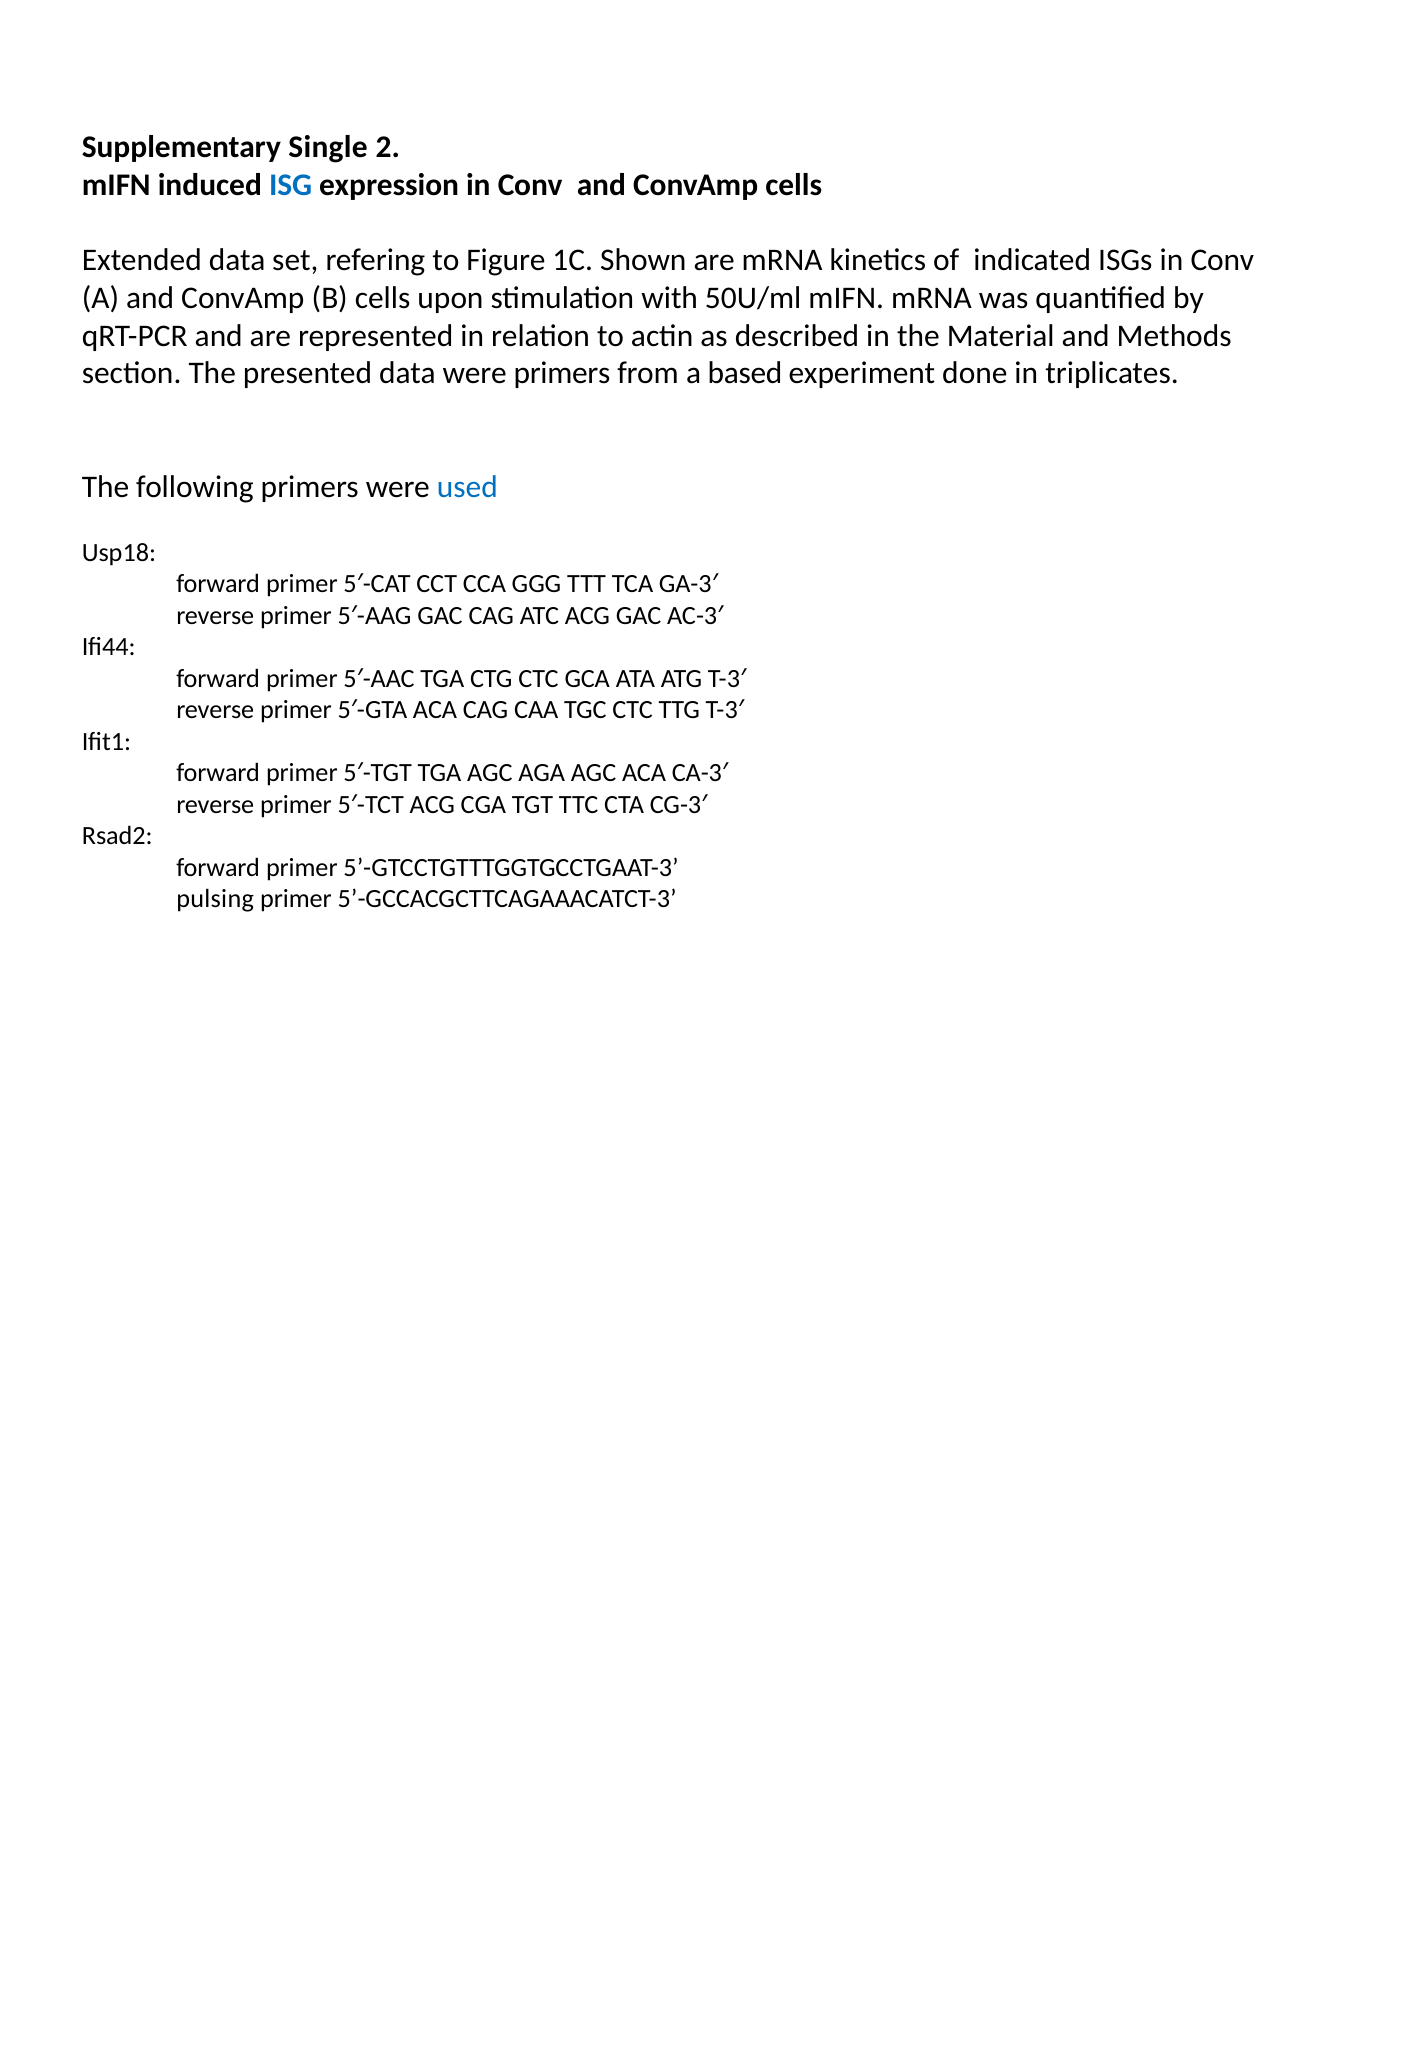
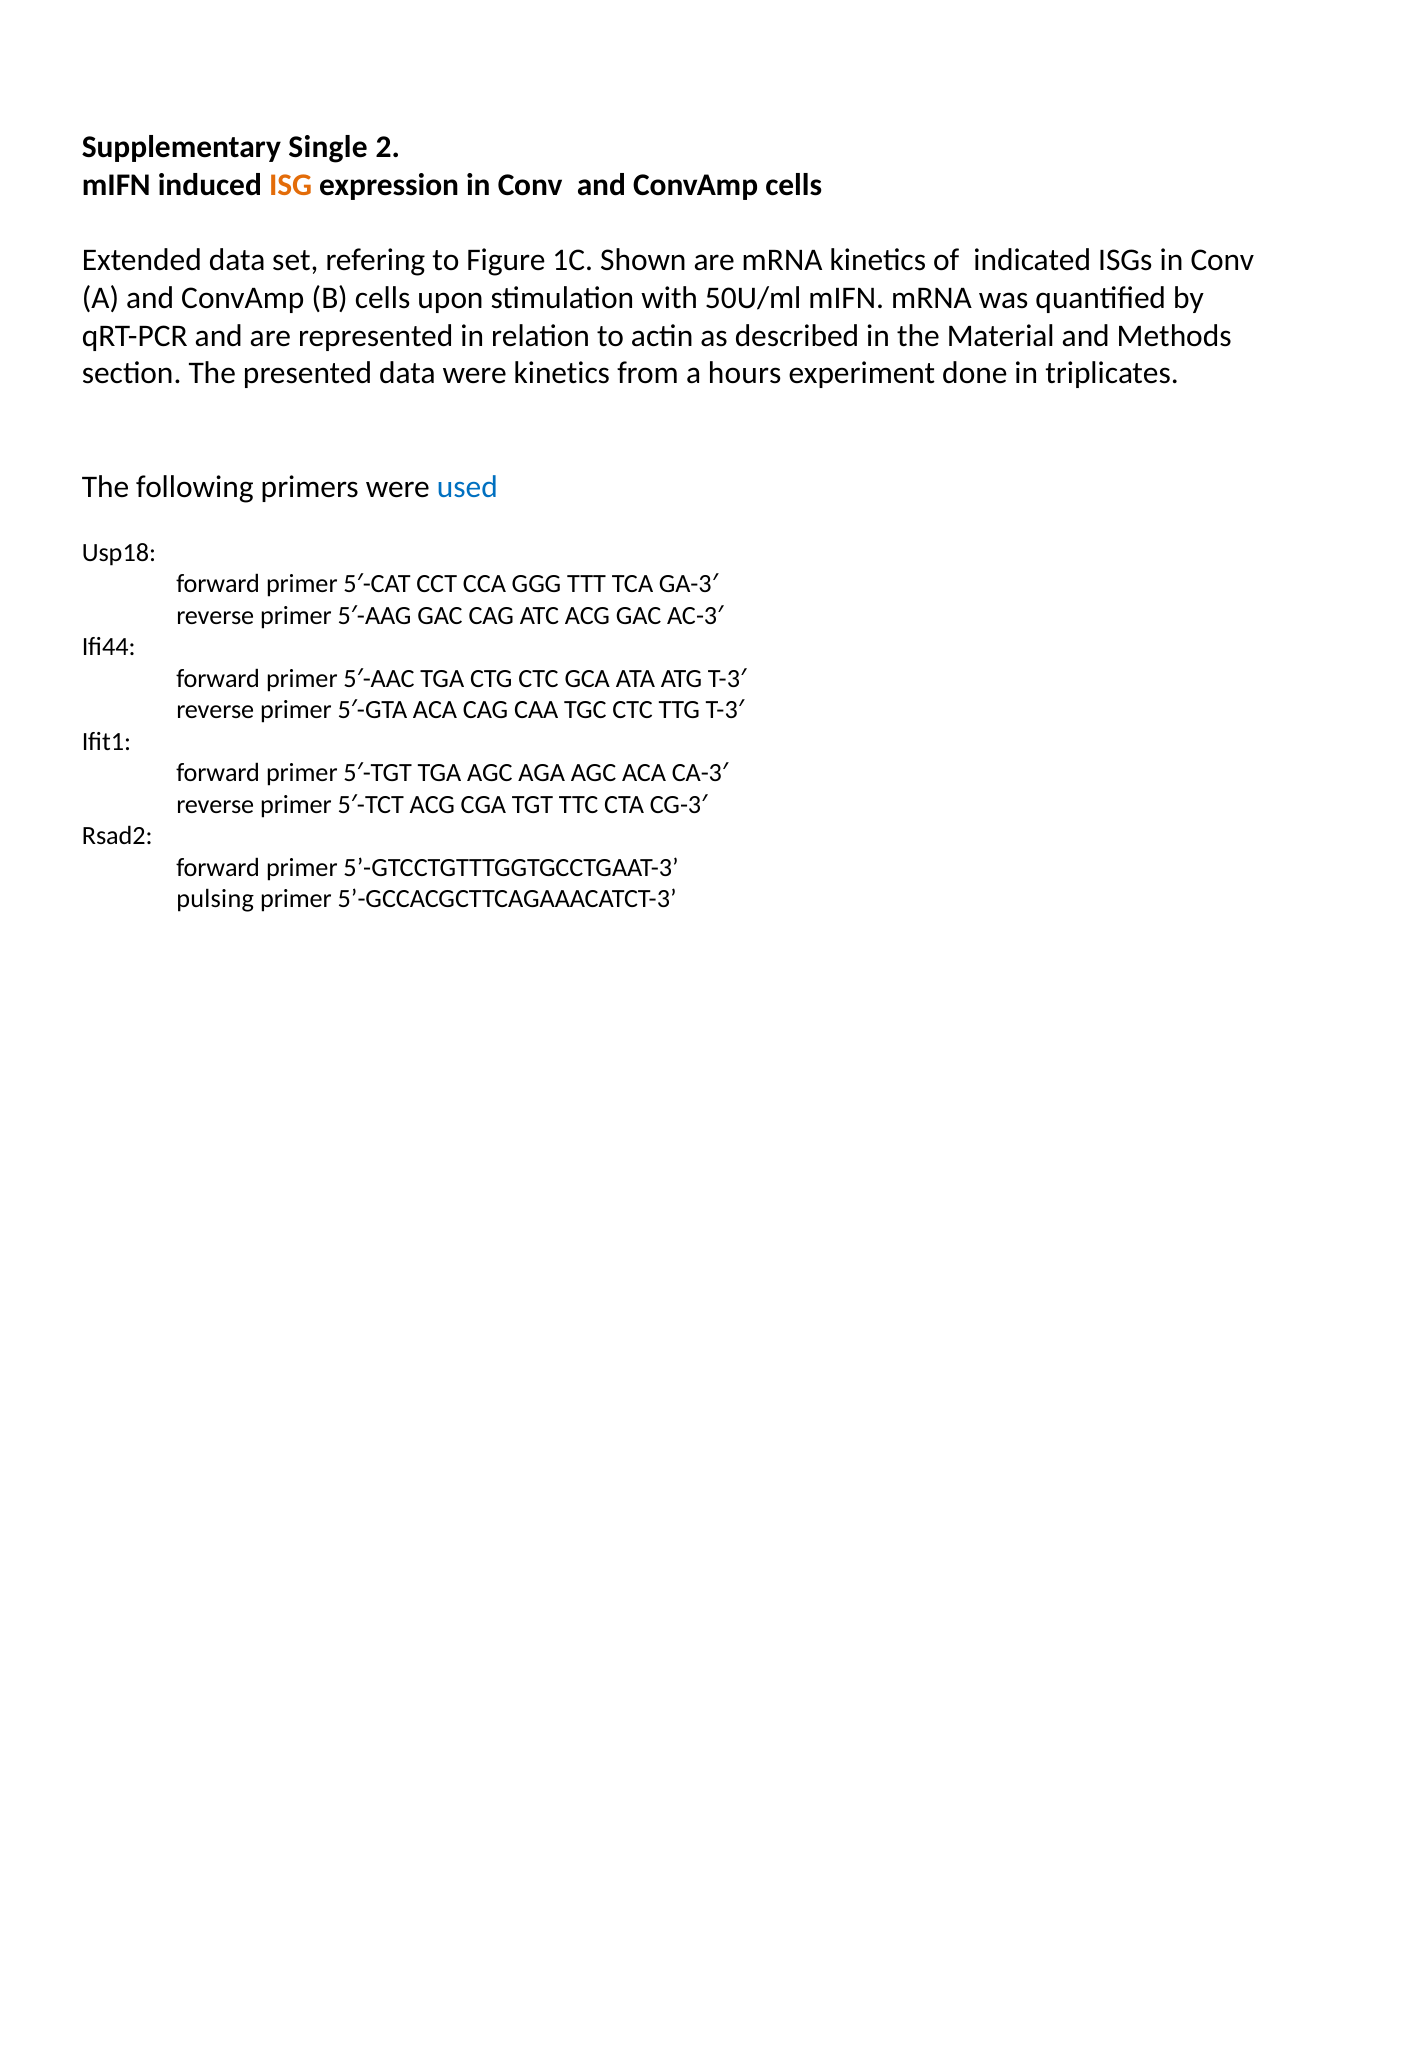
ISG colour: blue -> orange (291, 185)
were primers: primers -> kinetics (562, 374)
based: based -> hours (745, 374)
